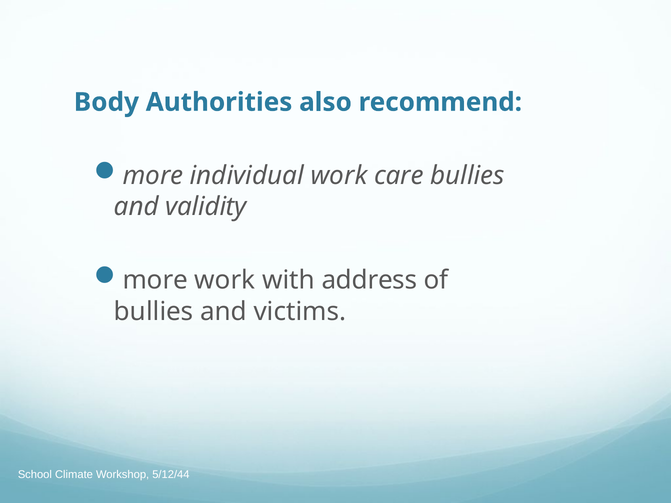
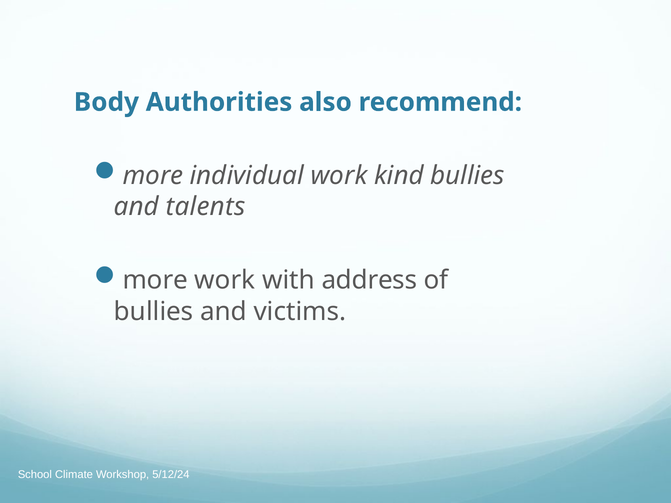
care: care -> kind (399, 176)
validity: validity -> talents (206, 207)
5/12/44: 5/12/44 -> 5/12/24 (171, 475)
